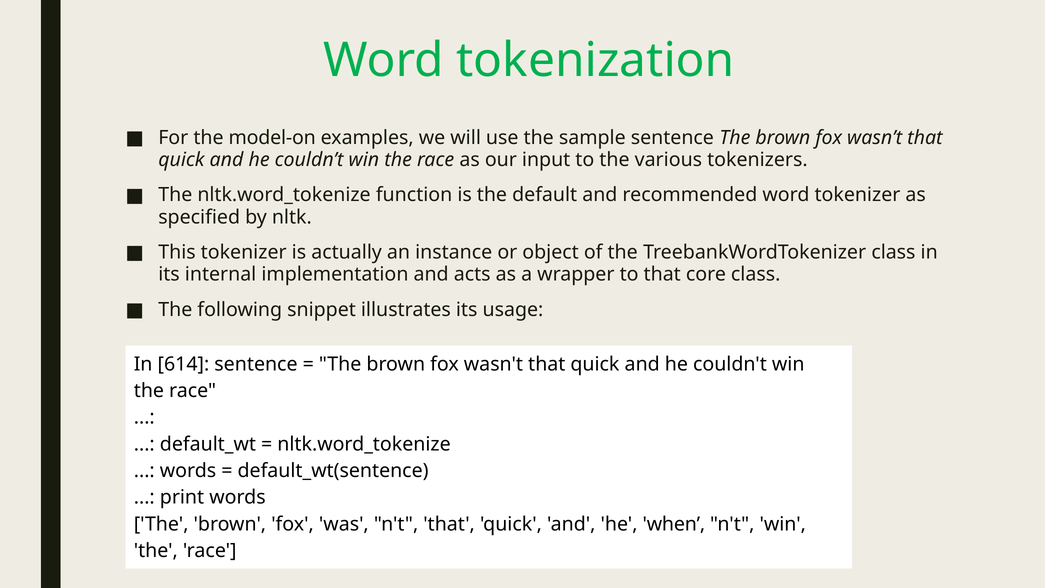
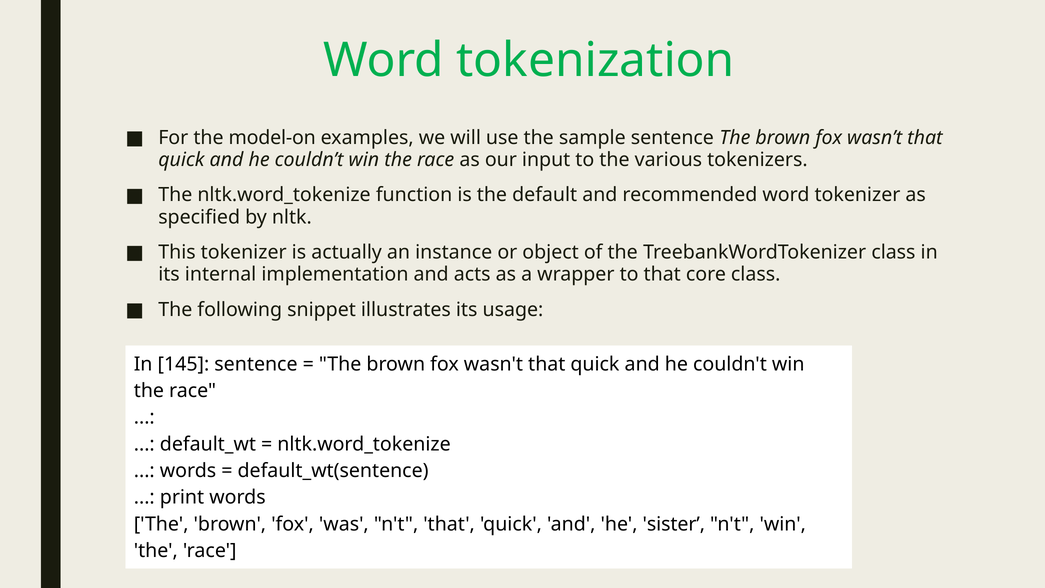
614: 614 -> 145 (183, 364)
when: when -> sister (674, 524)
